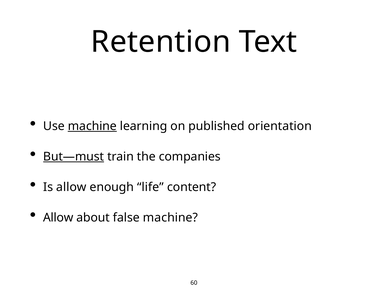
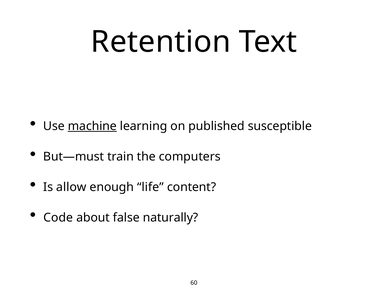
orientation: orientation -> susceptible (280, 126)
But—must underline: present -> none (74, 157)
companies: companies -> computers (190, 157)
Allow: Allow -> Code (58, 218)
false machine: machine -> naturally (171, 218)
